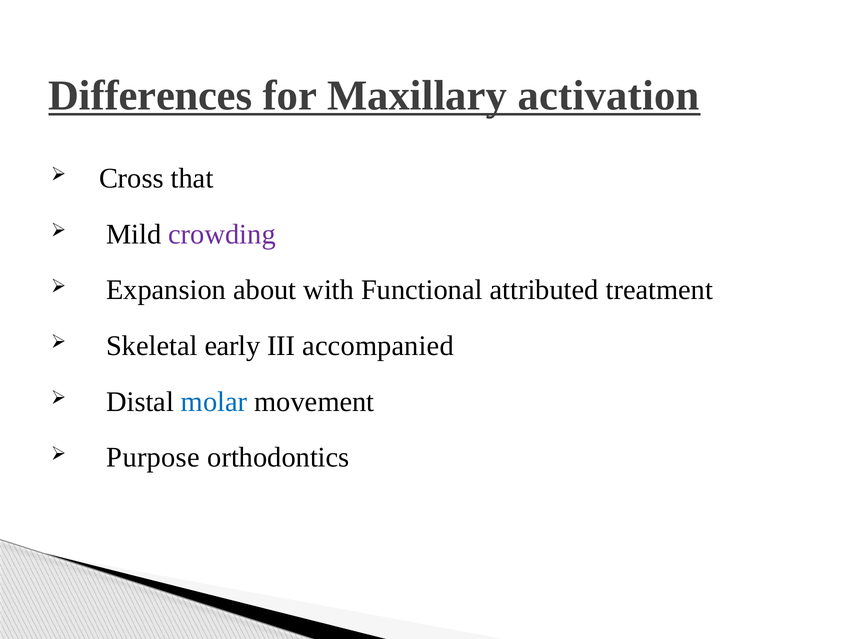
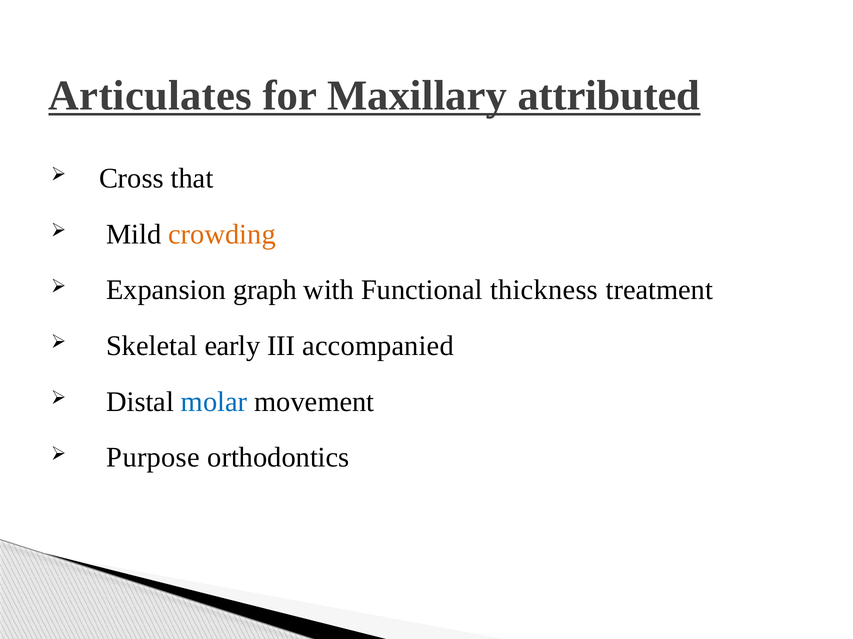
Differences: Differences -> Articulates (150, 96)
activation: activation -> attributed (609, 96)
crowding colour: purple -> orange (222, 234)
about: about -> graph (265, 290)
attributed: attributed -> thickness (544, 290)
